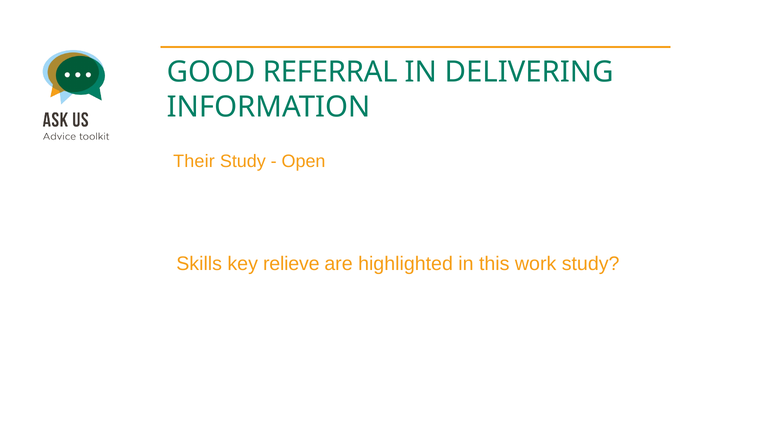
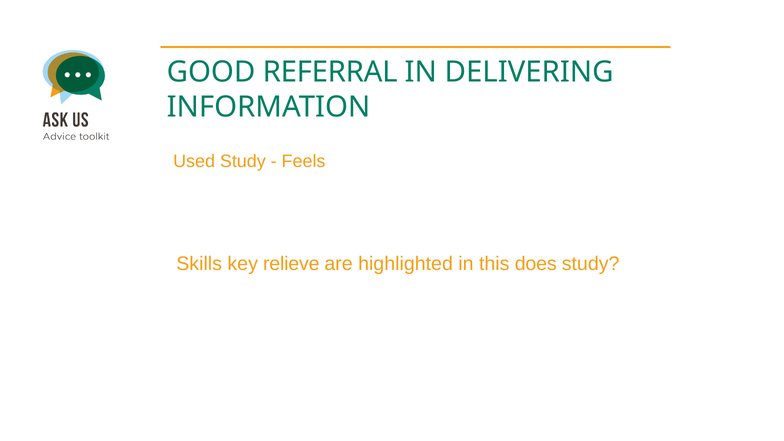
Their: Their -> Used (194, 161)
Open: Open -> Feels (304, 161)
work: work -> does (536, 264)
